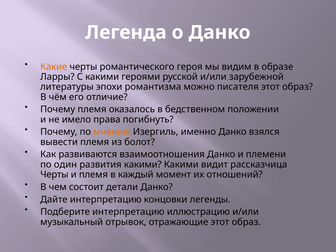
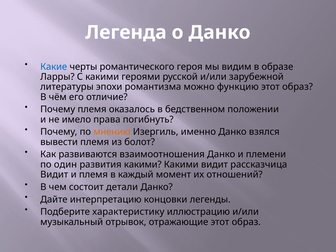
Какие colour: orange -> blue (54, 67)
писателя: писателя -> функцию (238, 87)
Черты: Черты -> Видит (54, 175)
Подберите интерпретацию: интерпретацию -> характеристику (128, 212)
